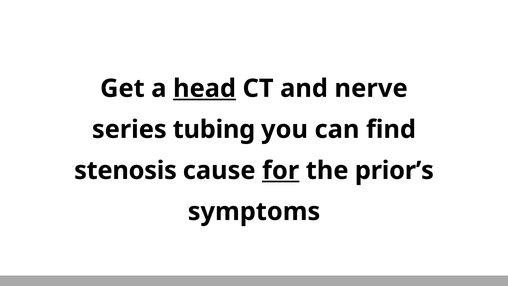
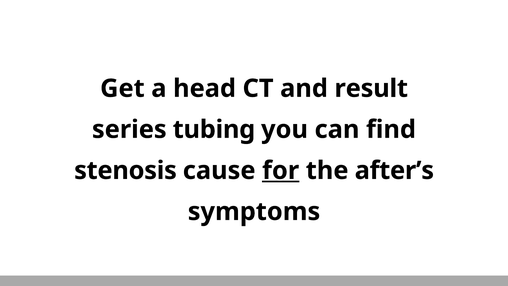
head underline: present -> none (205, 88)
nerve: nerve -> result (371, 88)
prior’s: prior’s -> after’s (394, 170)
